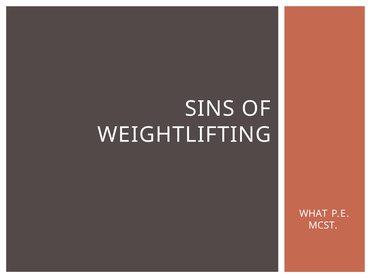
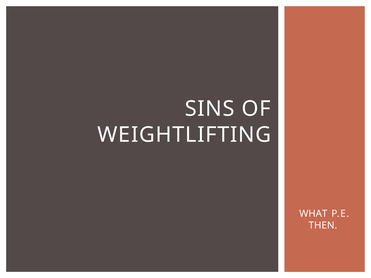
MCST: MCST -> THEN (323, 226)
